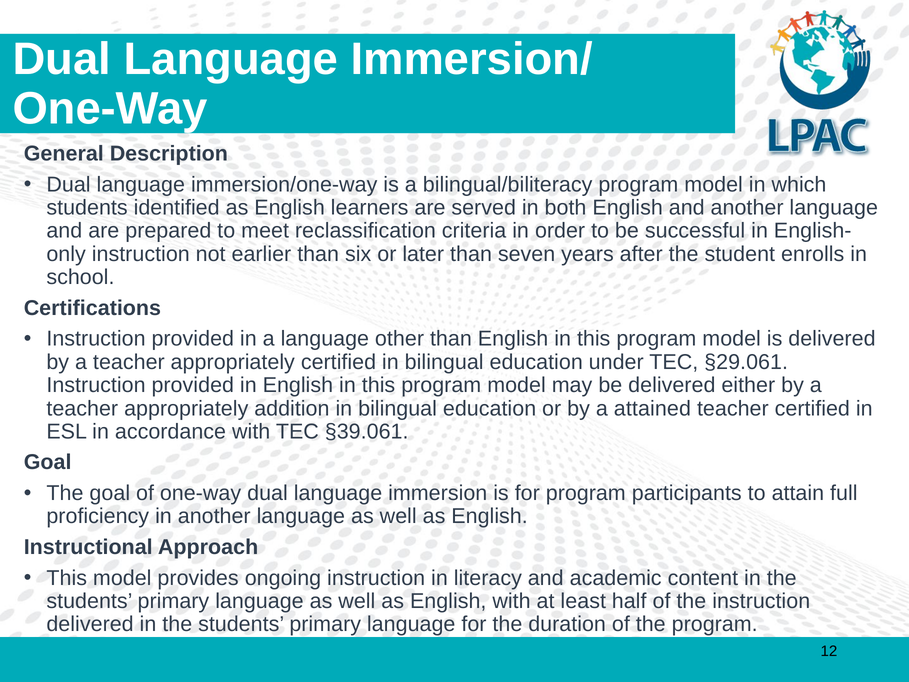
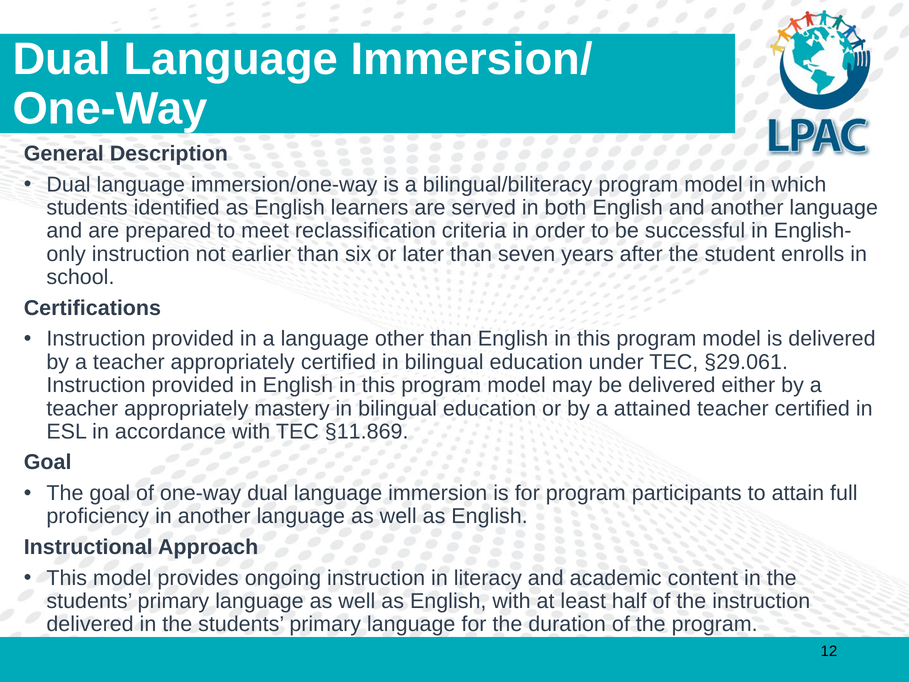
addition: addition -> mastery (292, 408)
§39.061: §39.061 -> §11.869 (367, 431)
